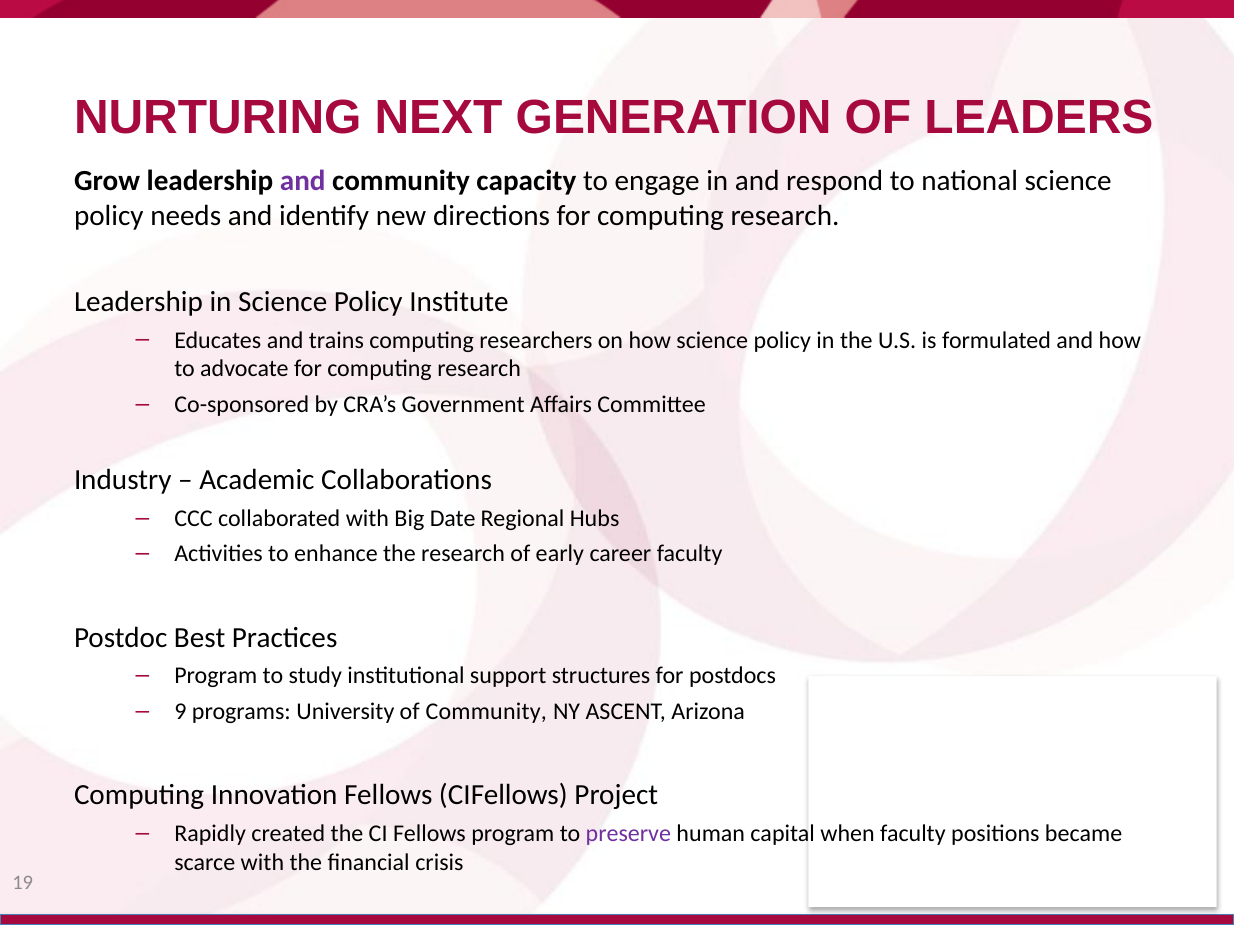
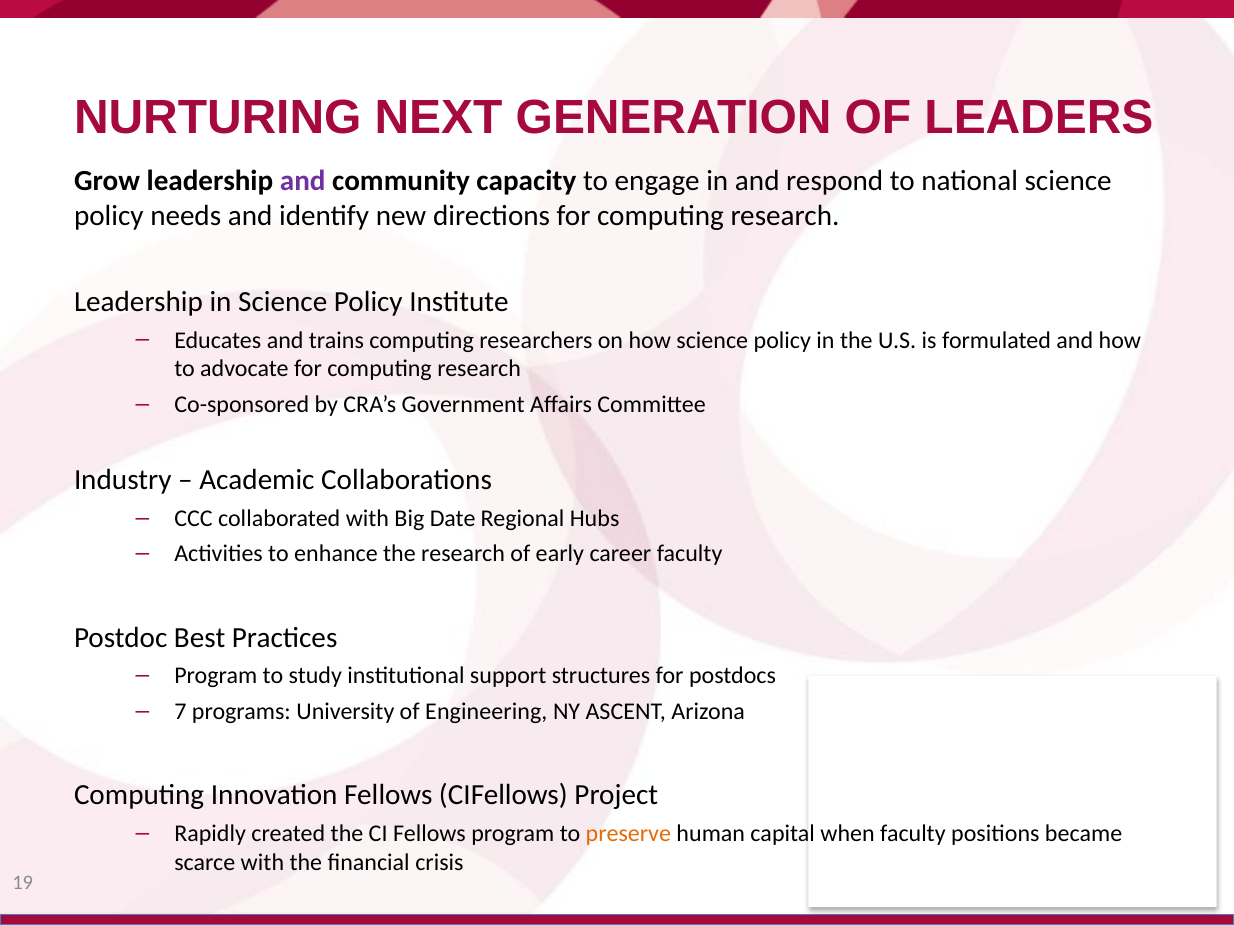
9: 9 -> 7 (180, 712)
of Community: Community -> Engineering (486, 712)
preserve colour: purple -> orange (628, 834)
